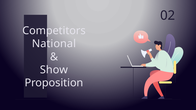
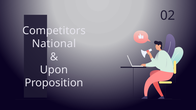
Show: Show -> Upon (54, 70)
